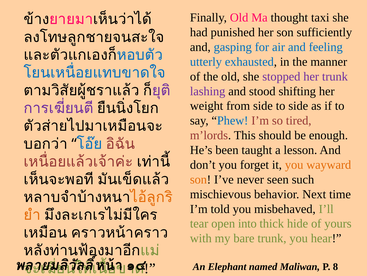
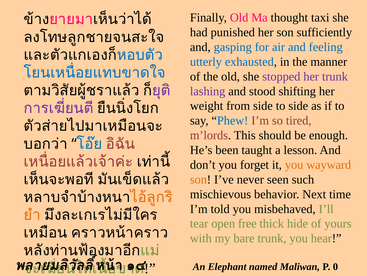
into: into -> free (247, 223)
8: 8 -> 0 (335, 266)
